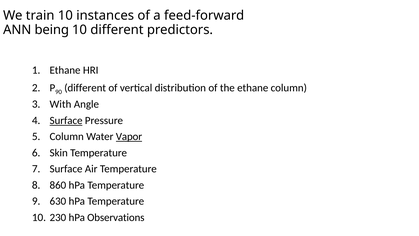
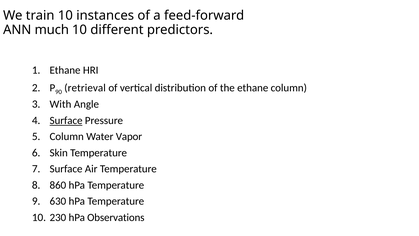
being: being -> much (52, 30)
different: different -> retrieval (85, 88)
Vapor underline: present -> none (129, 136)
